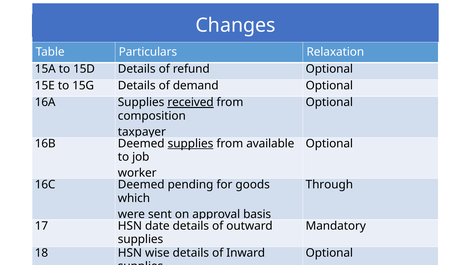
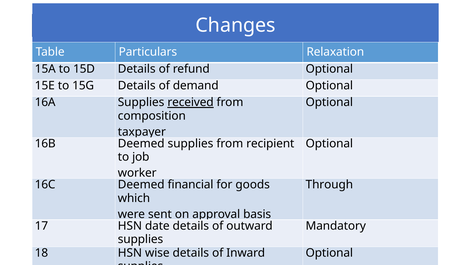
supplies underline: present -> none (190, 143)
available: available -> recipient (270, 143)
pending: pending -> financial (191, 185)
